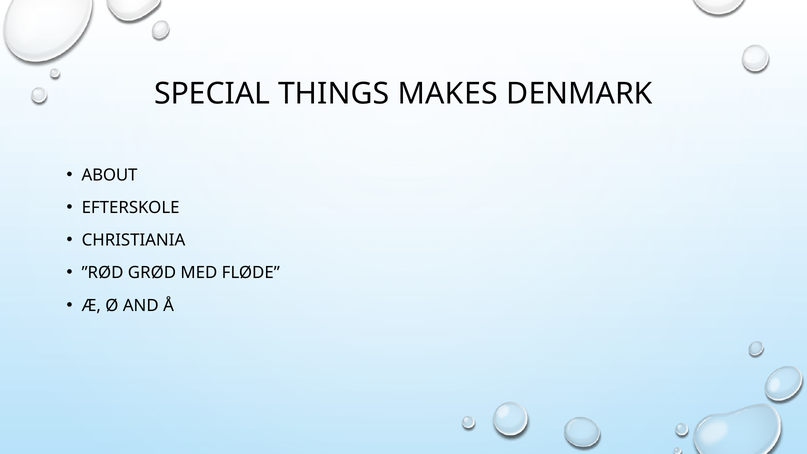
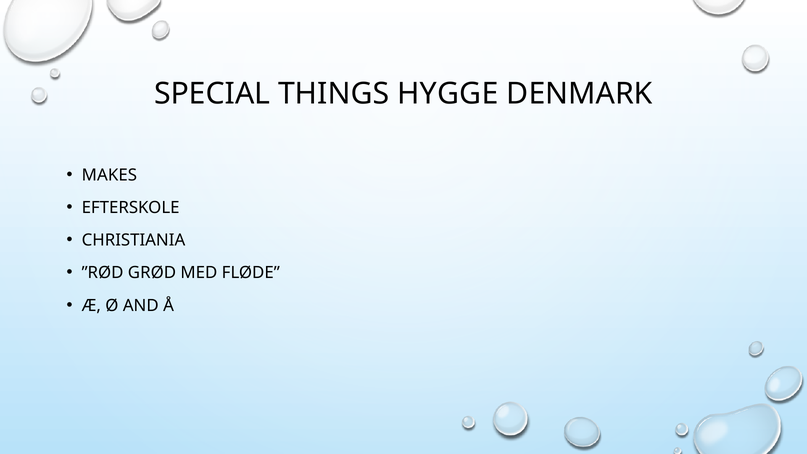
MAKES: MAKES -> HYGGE (448, 94)
ABOUT: ABOUT -> MAKES (109, 175)
